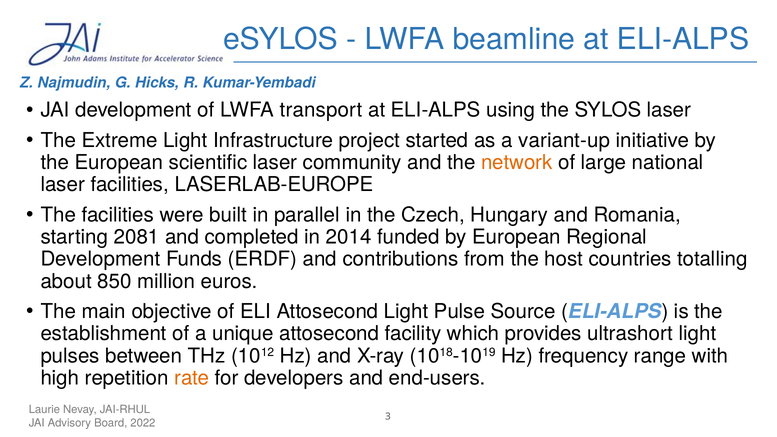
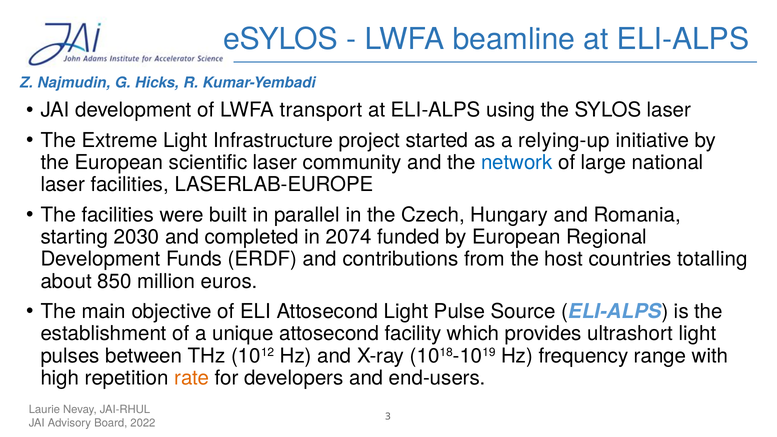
variant-up: variant-up -> relying-up (564, 140)
network colour: orange -> blue (517, 162)
2081: 2081 -> 2030 (137, 237)
2014: 2014 -> 2074 (349, 237)
